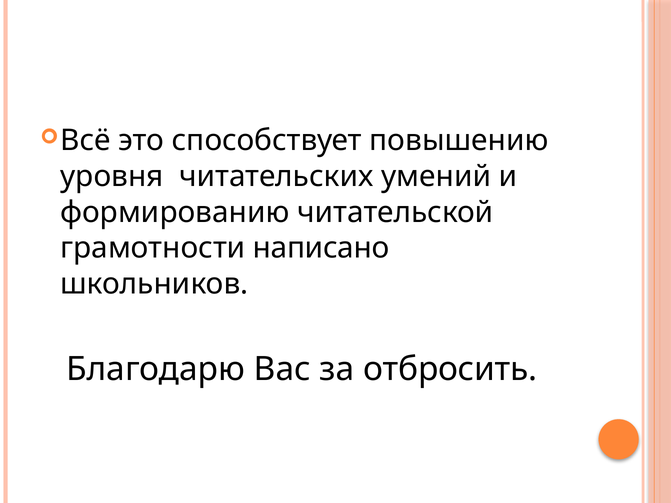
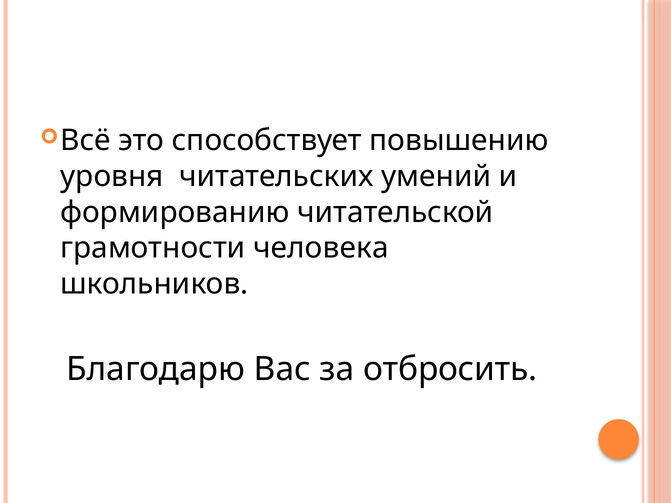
написано: написано -> человека (321, 248)
